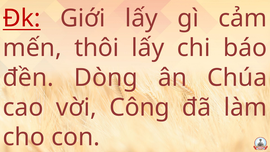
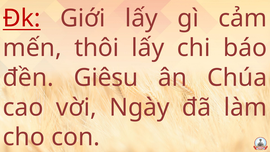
Dòng: Dòng -> Giêsu (106, 78)
Công: Công -> Ngày (139, 107)
